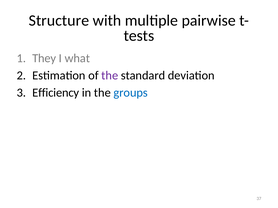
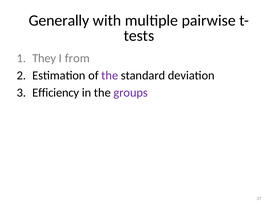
Structure: Structure -> Generally (59, 20)
what: what -> from (77, 58)
groups colour: blue -> purple (131, 93)
